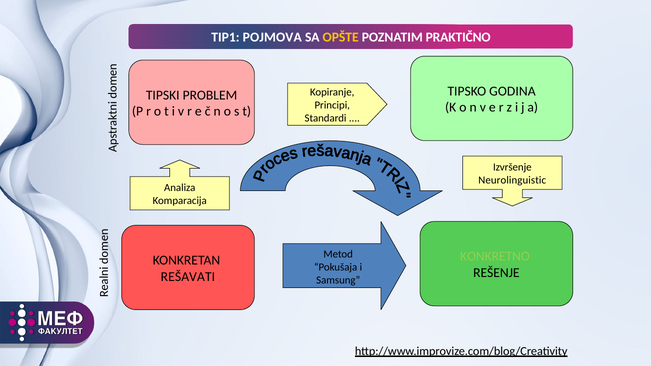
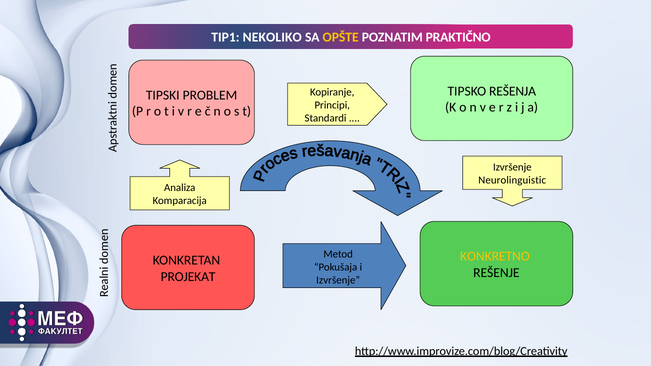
POJMOVA: POJMOVA -> NEKOLIKO (272, 38)
GODINA: GODINA -> REŠENJA (513, 91)
KONKRETNO colour: light green -> yellow (495, 257)
REŠAVATI: REŠAVATI -> PROJEKAT (188, 277)
Samsung: Samsung -> Izvršenje (338, 280)
